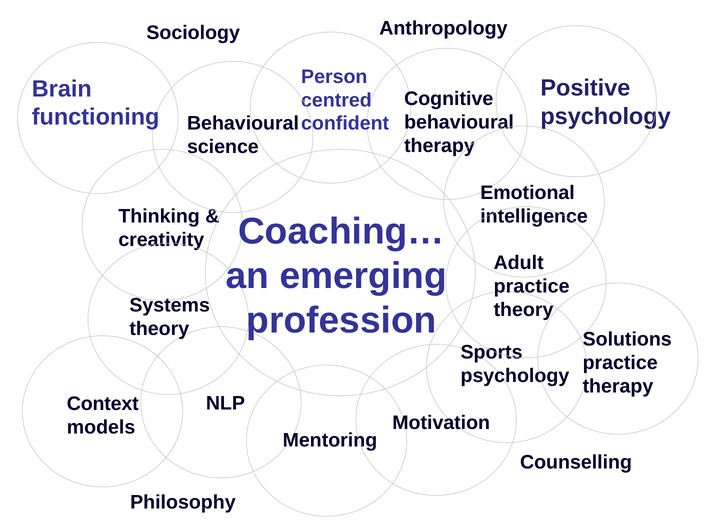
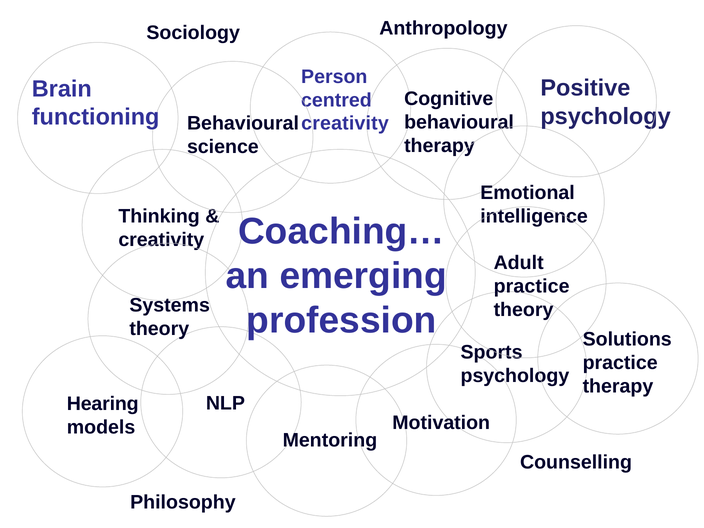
confident: confident -> creativity (345, 124)
Context: Context -> Hearing (103, 404)
